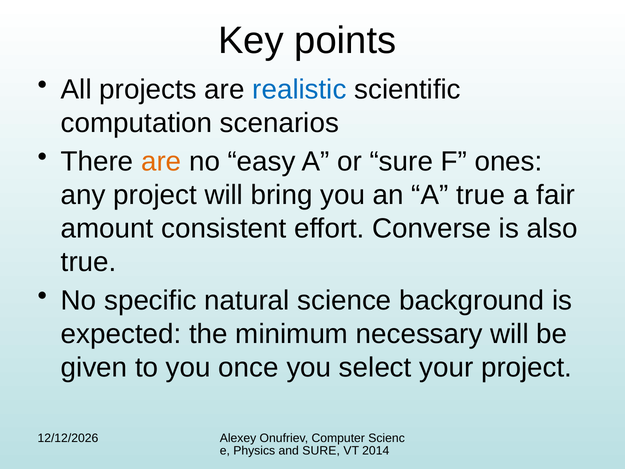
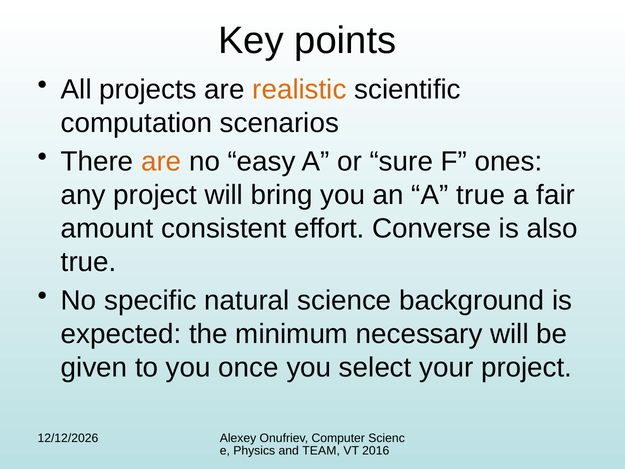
realistic colour: blue -> orange (299, 89)
and SURE: SURE -> TEAM (321, 450)
2014: 2014 -> 2016 (376, 450)
